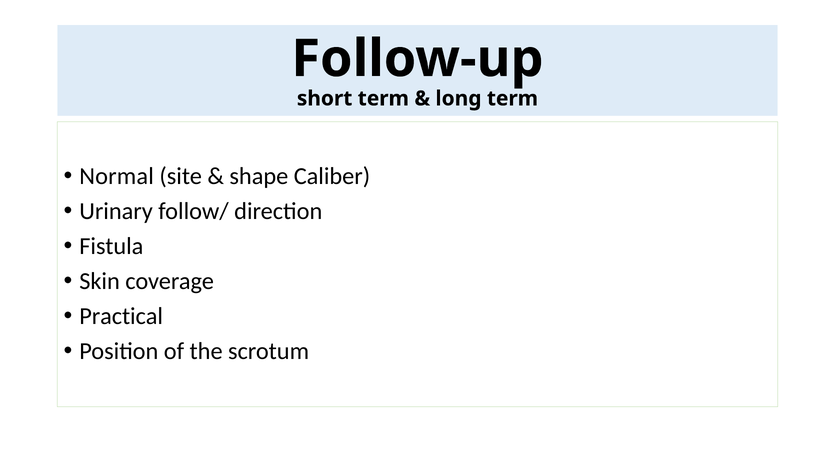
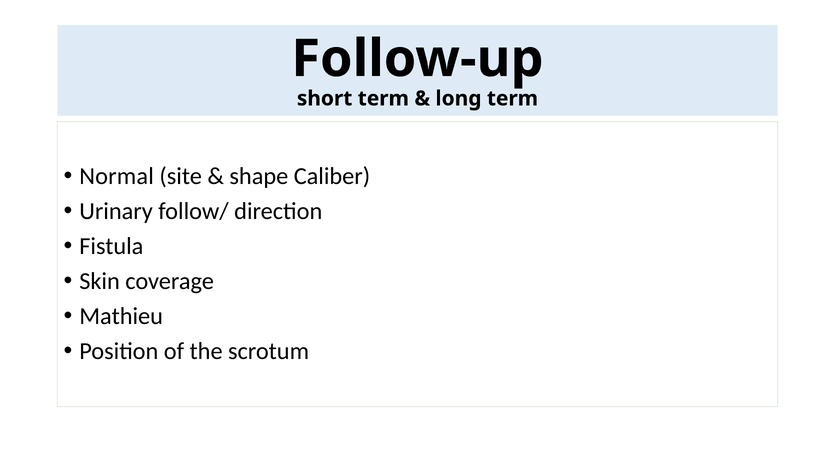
Practical: Practical -> Mathieu (121, 316)
